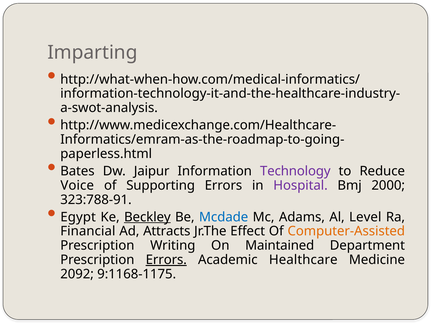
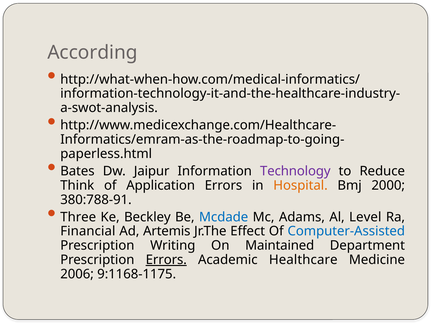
Imparting: Imparting -> According (92, 52)
Voice: Voice -> Think (77, 185)
Supporting: Supporting -> Application (161, 185)
Hospital colour: purple -> orange (300, 185)
323:788-91: 323:788-91 -> 380:788-91 (96, 199)
Egypt: Egypt -> Three (78, 217)
Beckley underline: present -> none (147, 217)
Attracts: Attracts -> Artemis (167, 231)
Computer-Assisted colour: orange -> blue (346, 231)
2092: 2092 -> 2006 (77, 273)
